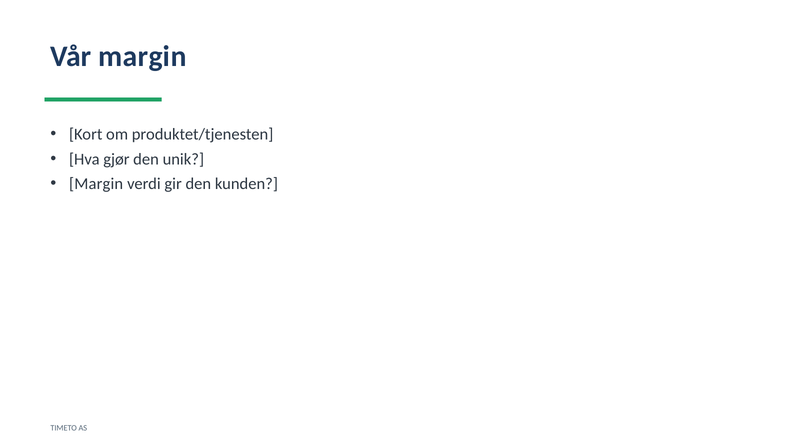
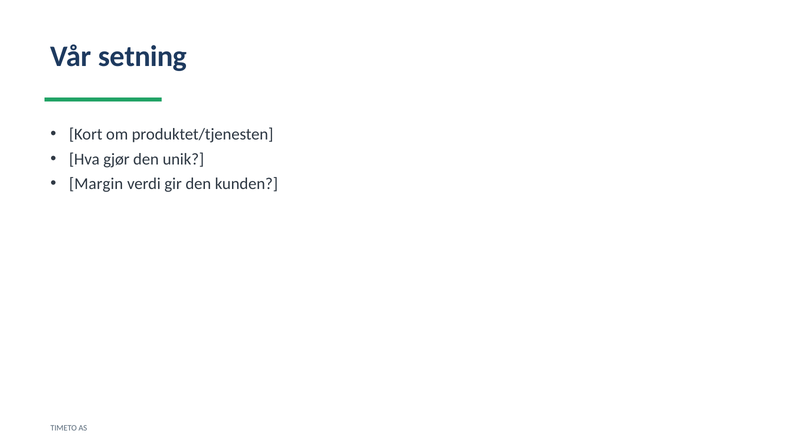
Vår margin: margin -> setning (143, 57)
